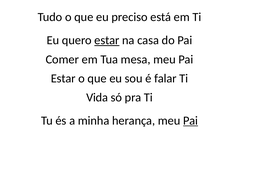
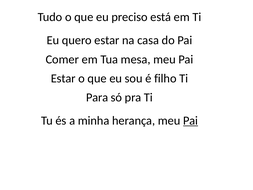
estar underline: present -> none (107, 40)
falar: falar -> filho (165, 78)
Vida: Vida -> Para (97, 97)
